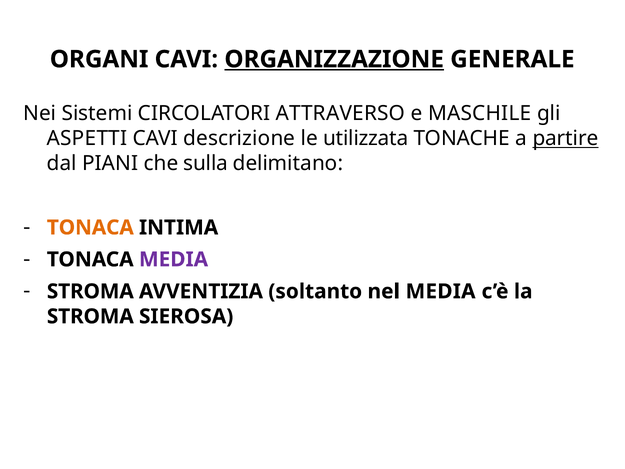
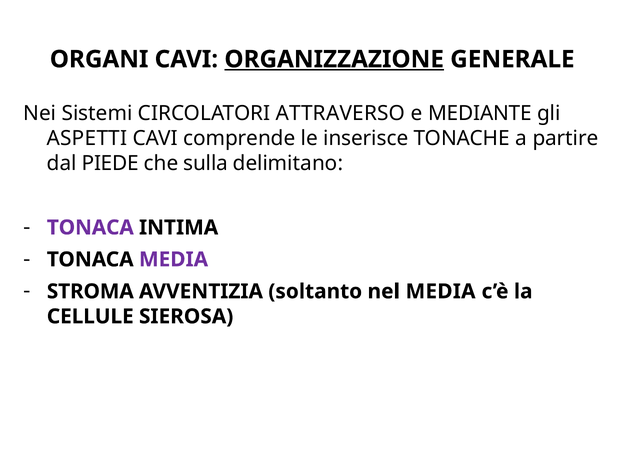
MASCHILE: MASCHILE -> MEDIANTE (480, 114)
descrizione: descrizione -> comprende (239, 139)
utilizzata: utilizzata -> inserisce (366, 139)
partire underline: present -> none (566, 139)
PIANI: PIANI -> PIEDE (110, 164)
TONACA colour: orange -> purple (90, 227)
STROMA: STROMA -> CELLULE (90, 316)
